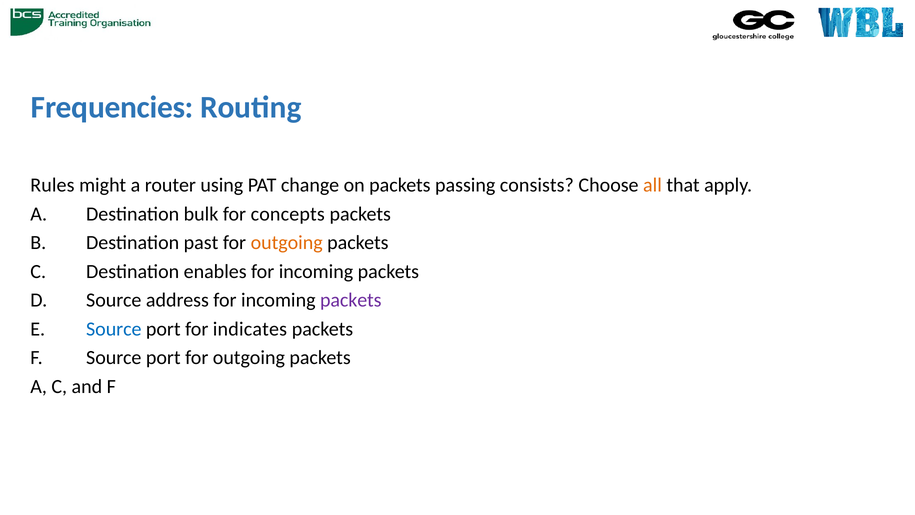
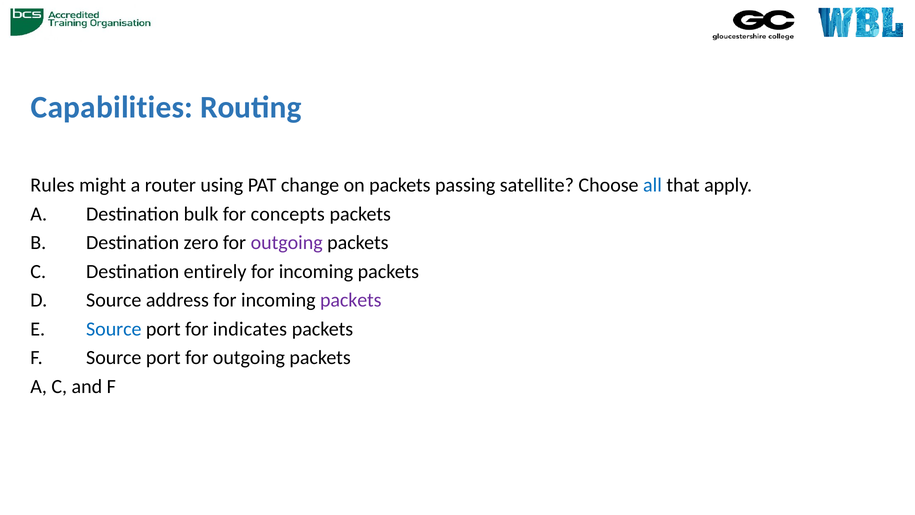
Frequencies: Frequencies -> Capabilities (112, 107)
consists: consists -> satellite (537, 185)
all colour: orange -> blue (652, 185)
past: past -> zero (201, 243)
outgoing colour: orange -> purple (287, 243)
enables: enables -> entirely (215, 271)
